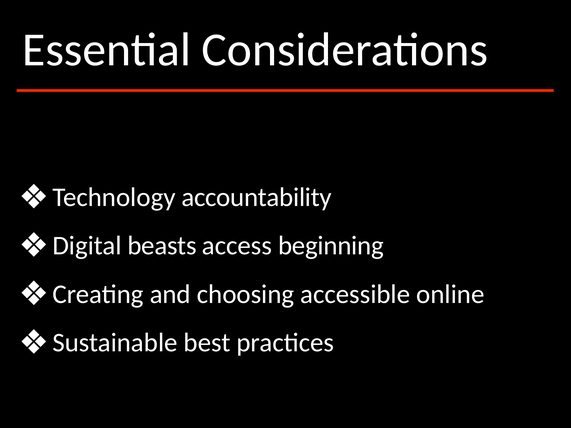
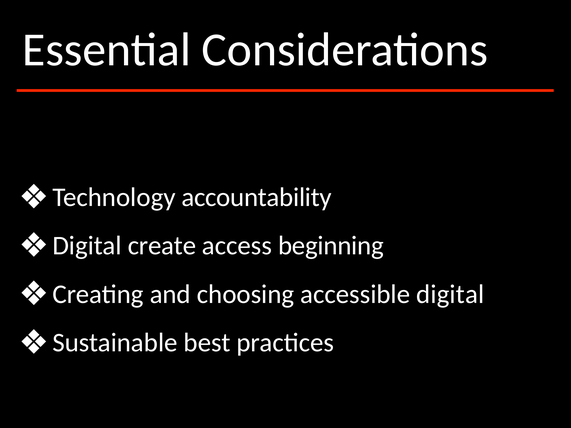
beasts: beasts -> create (162, 246)
accessible online: online -> digital (450, 294)
